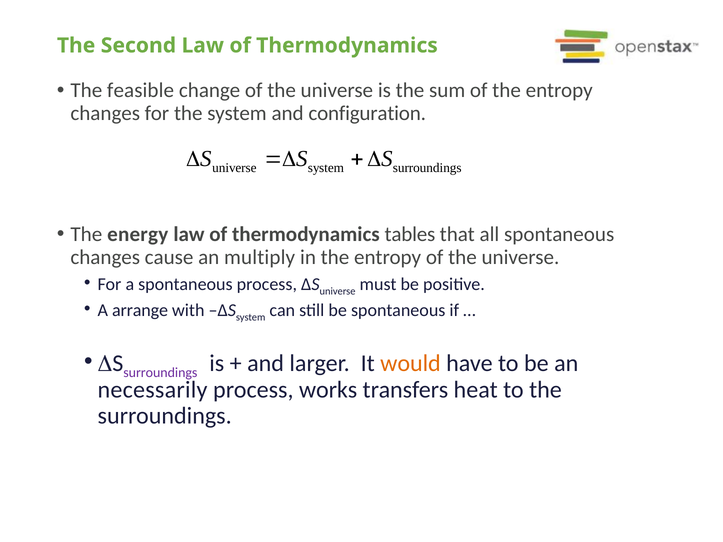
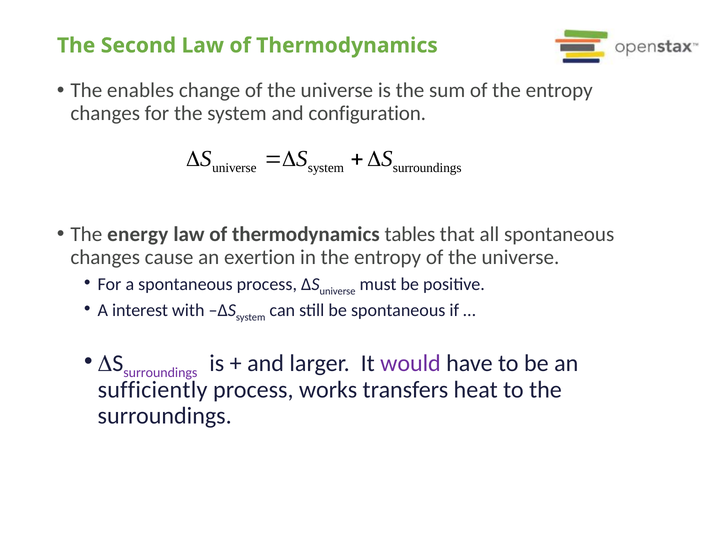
feasible: feasible -> enables (140, 90)
multiply: multiply -> exertion (260, 257)
arrange: arrange -> interest (140, 310)
would colour: orange -> purple (410, 363)
necessarily: necessarily -> sufficiently (153, 390)
